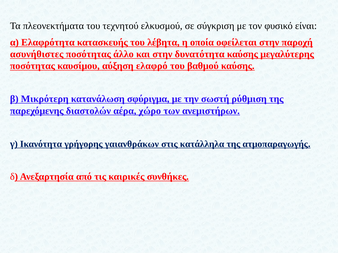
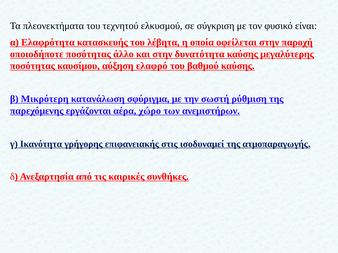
ασυνήθιστες: ασυνήθιστες -> οποιοδήποτε (37, 54)
διαστολών: διαστολών -> εργάζονται (88, 111)
γαιανθράκων: γαιανθράκων -> επιφανειακής (132, 144)
κατάλληλα: κατάλληλα -> ισοδυναμεί (202, 144)
